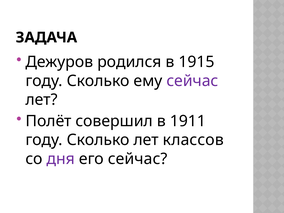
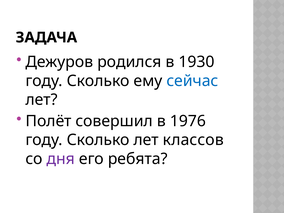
1915: 1915 -> 1930 (196, 62)
сейчас colour: purple -> blue (192, 81)
1911: 1911 -> 1976 (188, 121)
его сейчас: сейчас -> ребята (138, 159)
